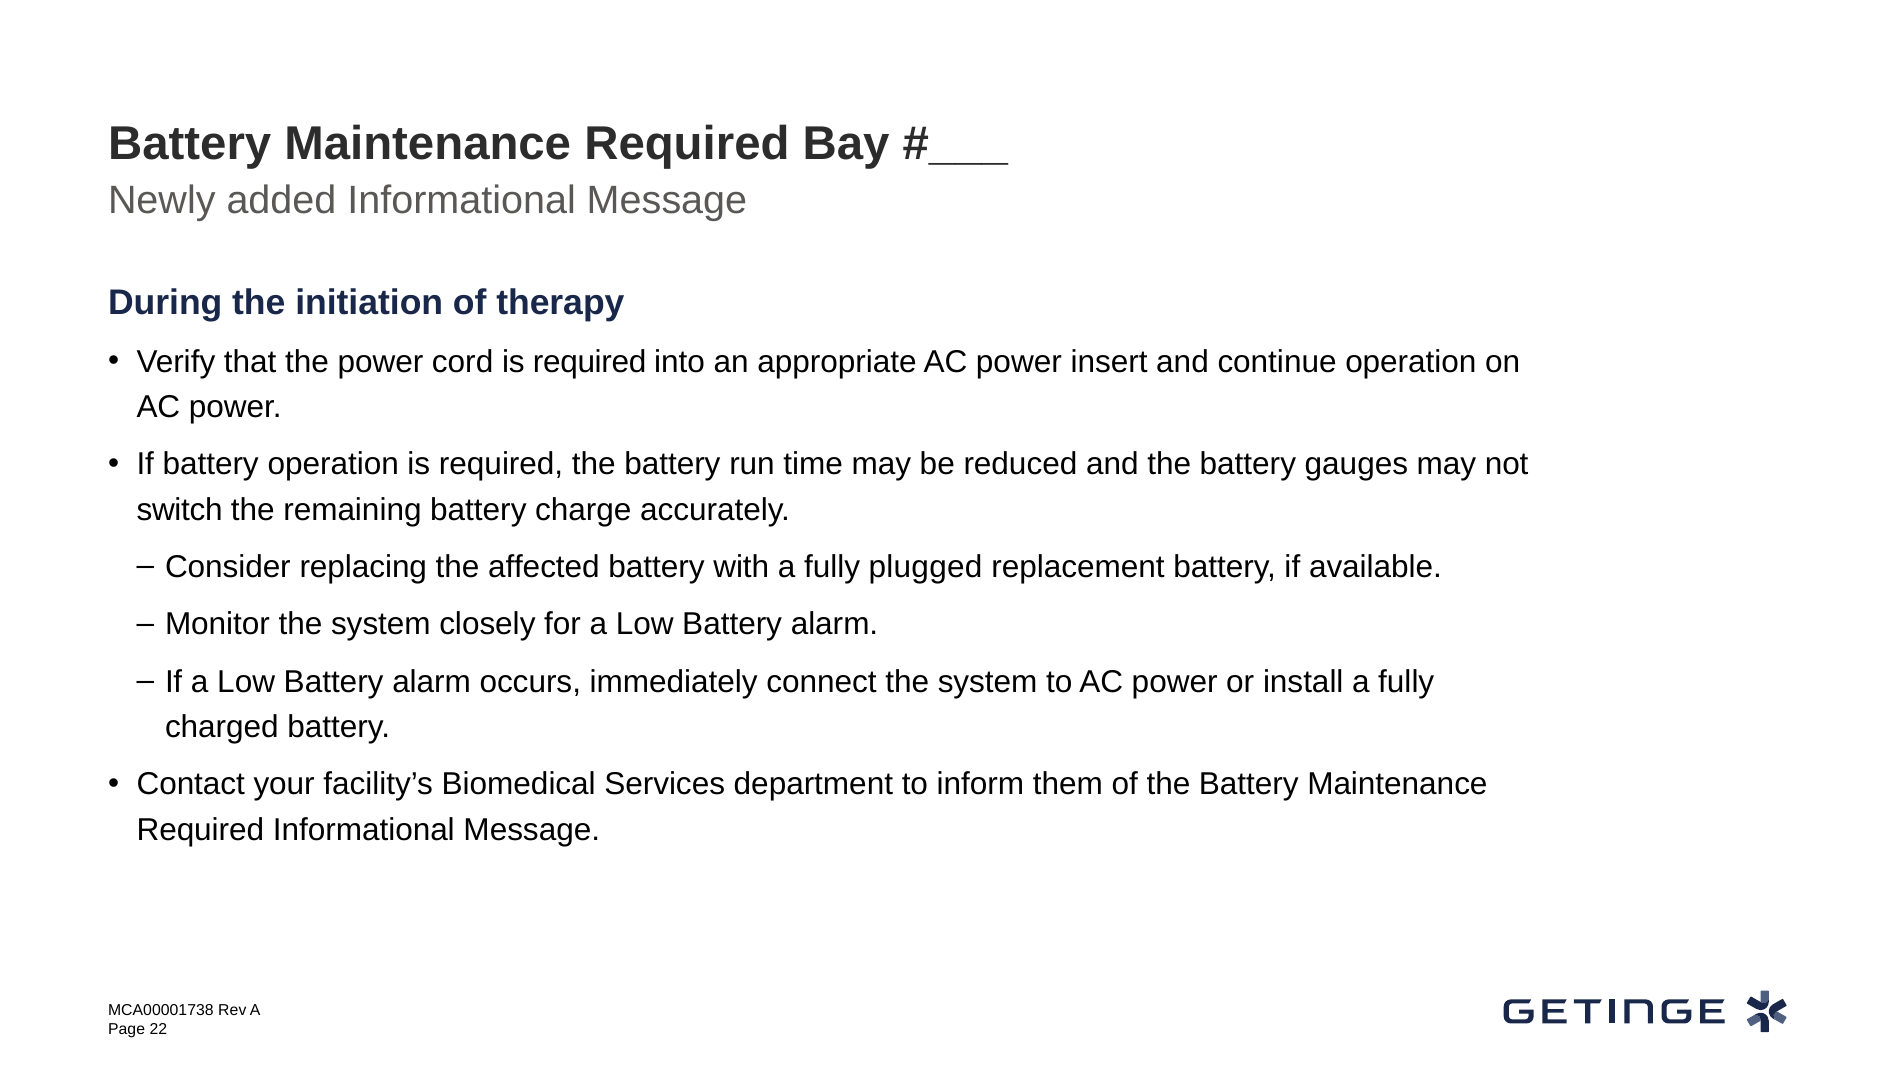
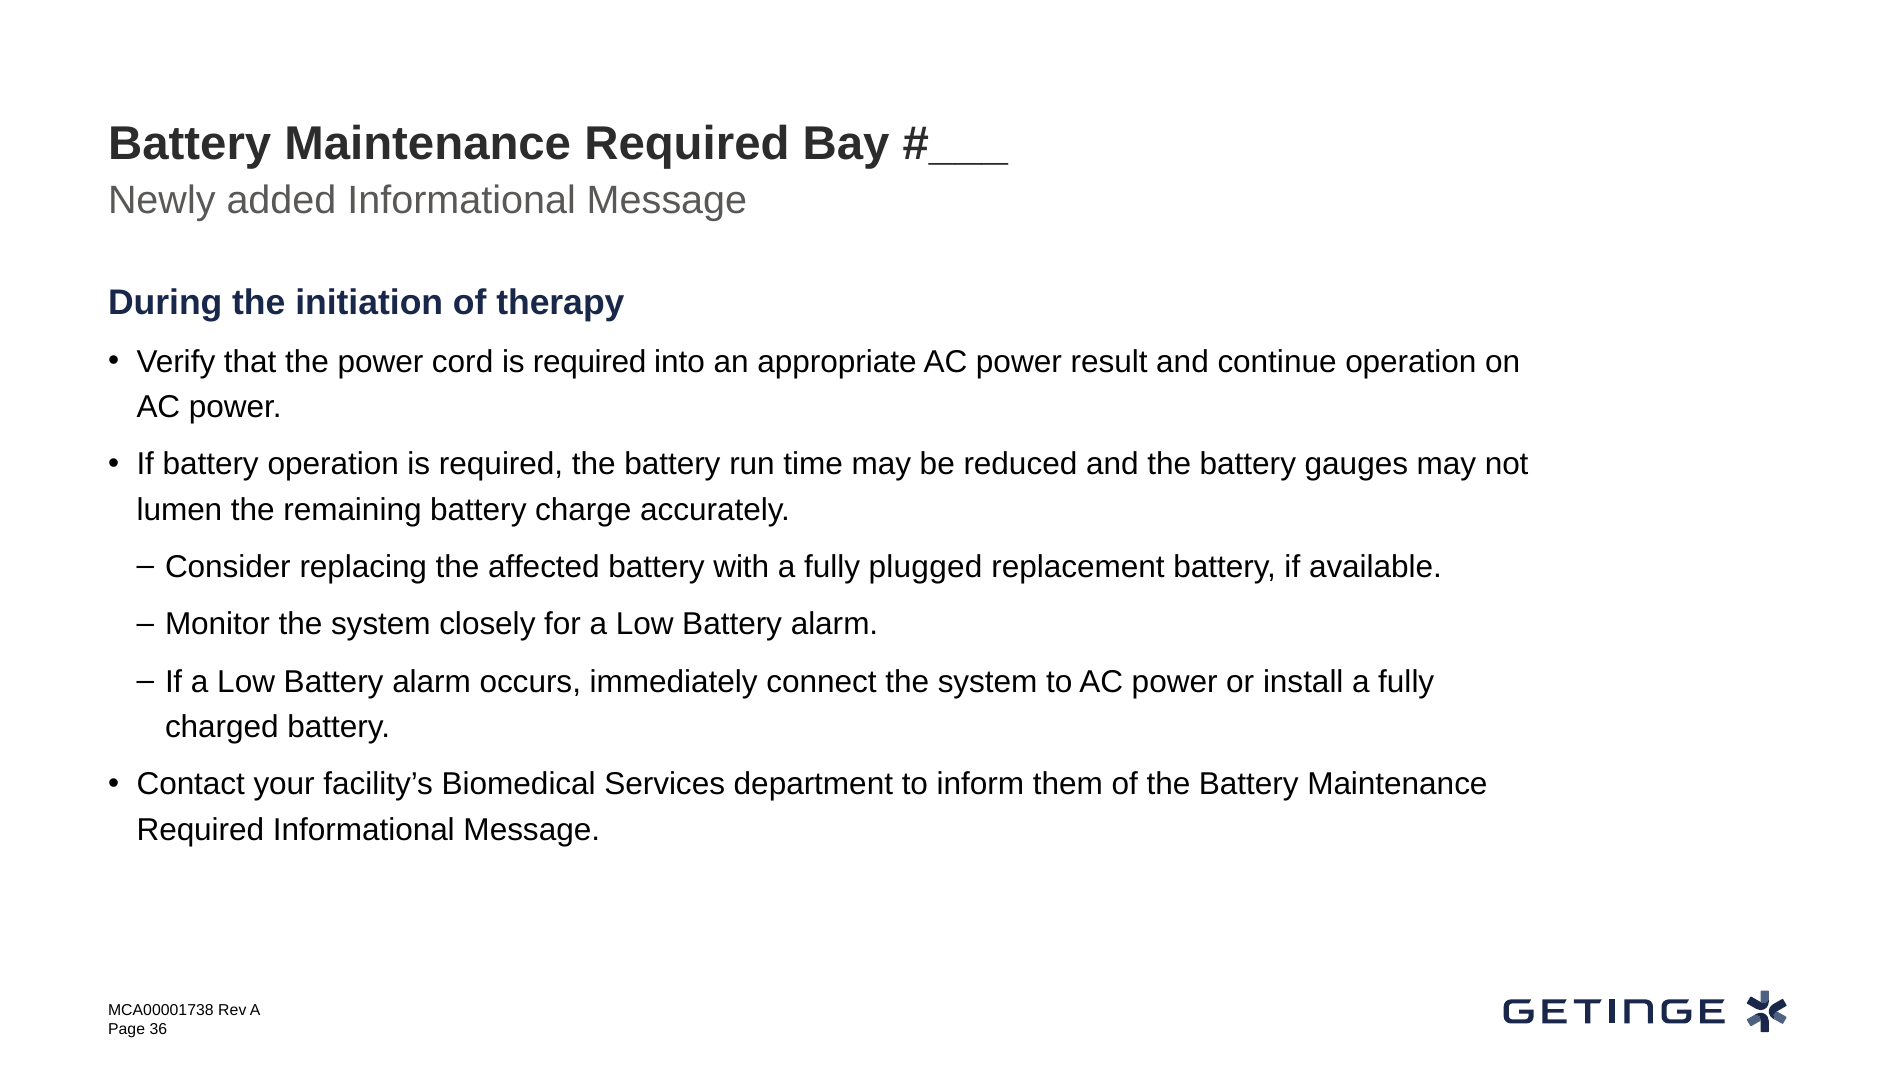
insert: insert -> result (1109, 362)
switch: switch -> lumen (179, 510)
22: 22 -> 36 (158, 1029)
